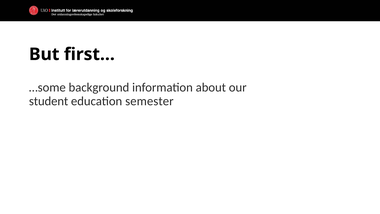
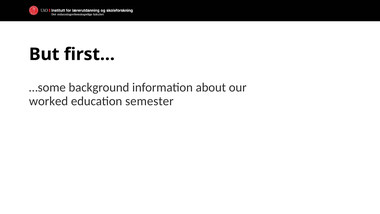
student: student -> worked (49, 101)
